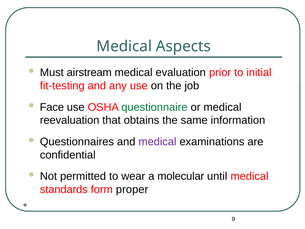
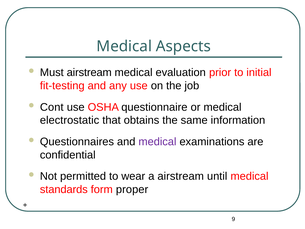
Face: Face -> Cont (52, 107)
questionnaire colour: green -> black (154, 107)
reevaluation: reevaluation -> electrostatic (70, 120)
a molecular: molecular -> airstream (181, 176)
